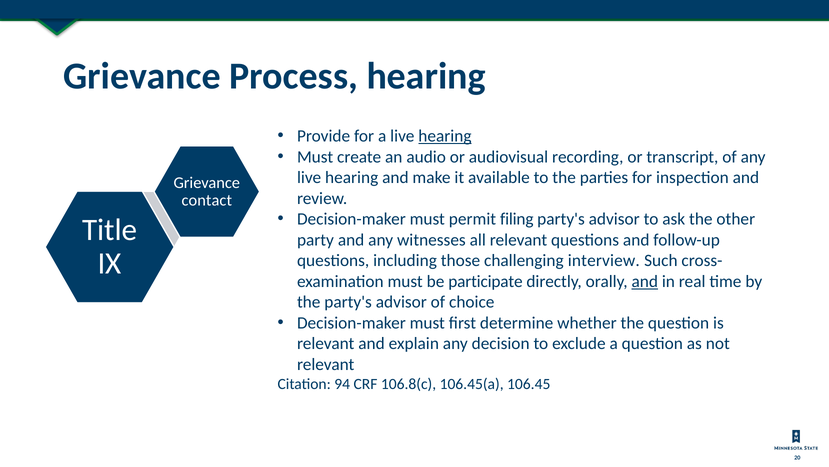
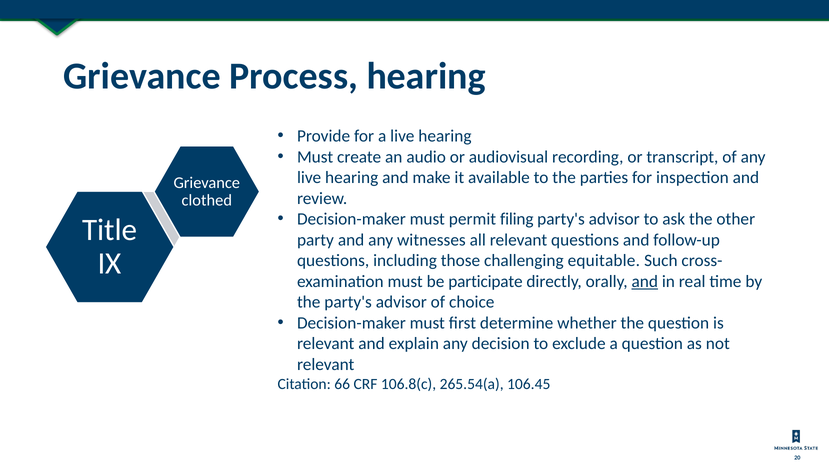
hearing underline: present -> none (445, 136)
contact: contact -> clothed (207, 200)
interview: interview -> equitable (604, 260)
94: 94 -> 66 (342, 383)
106.45(a: 106.45(a -> 265.54(a (472, 383)
